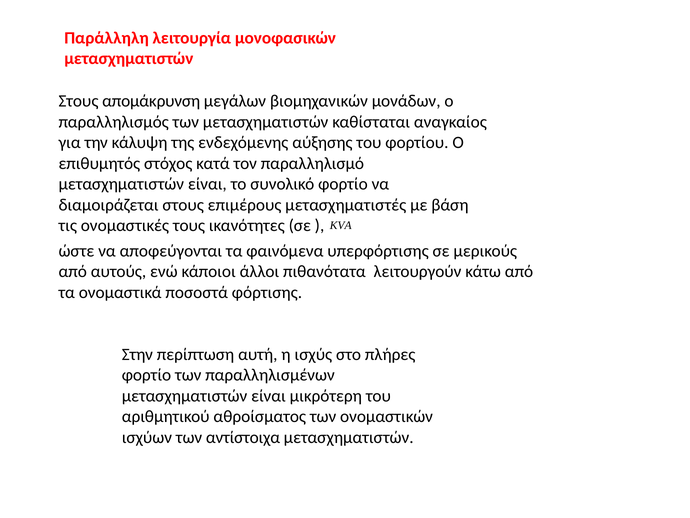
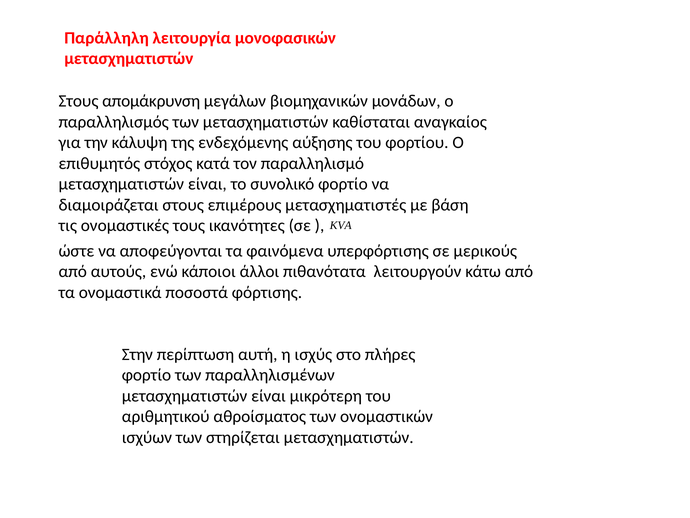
αντίστοιχα: αντίστοιχα -> στηρίζεται (243, 437)
